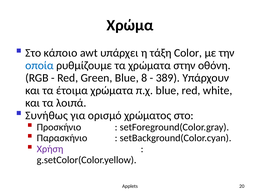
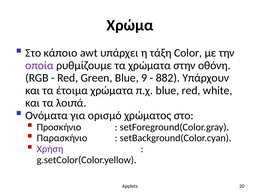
οποία colour: blue -> purple (39, 65)
8: 8 -> 9 (144, 78)
389: 389 -> 882 (168, 78)
Συνήθως: Συνήθως -> Ονόματα (47, 115)
